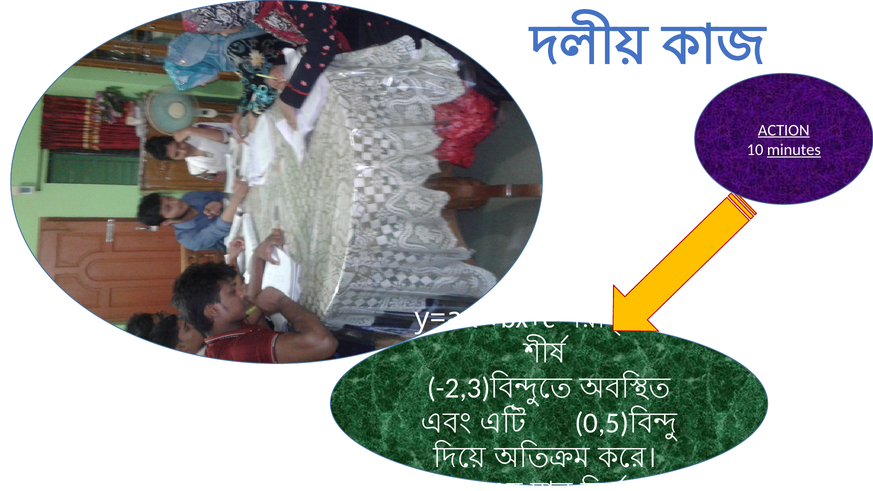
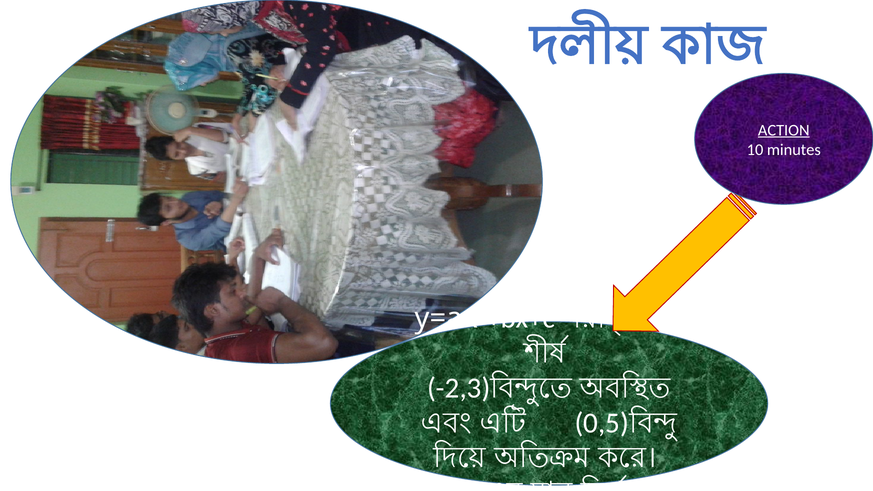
minutes underline: present -> none (794, 150)
